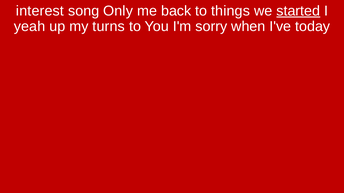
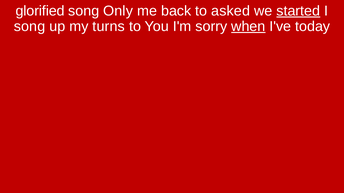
interest: interest -> glorified (40, 11)
things: things -> asked (231, 11)
yeah: yeah -> song (30, 26)
when underline: none -> present (248, 26)
